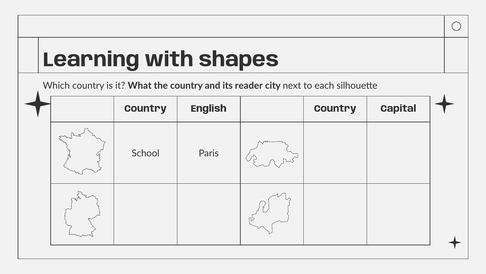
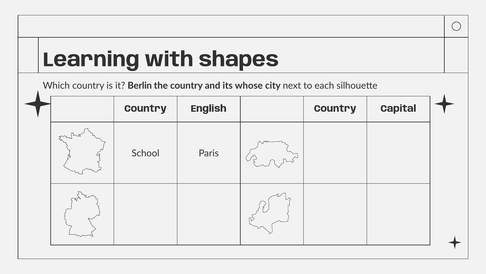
What: What -> Berlin (140, 86)
reader: reader -> whose (249, 86)
